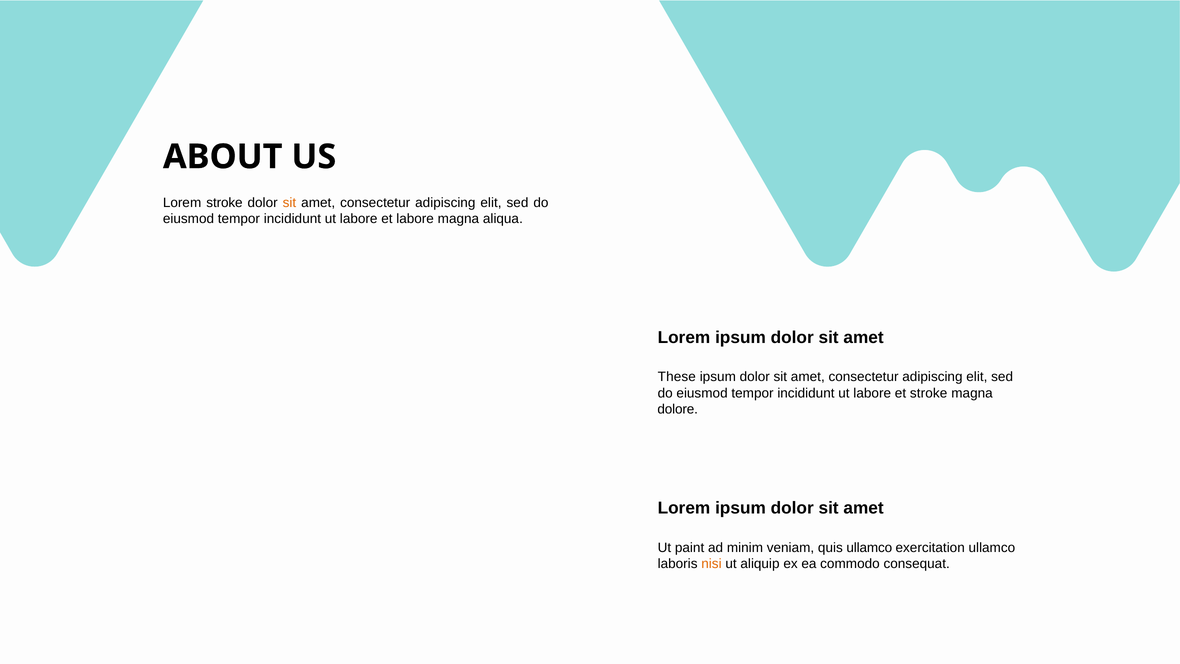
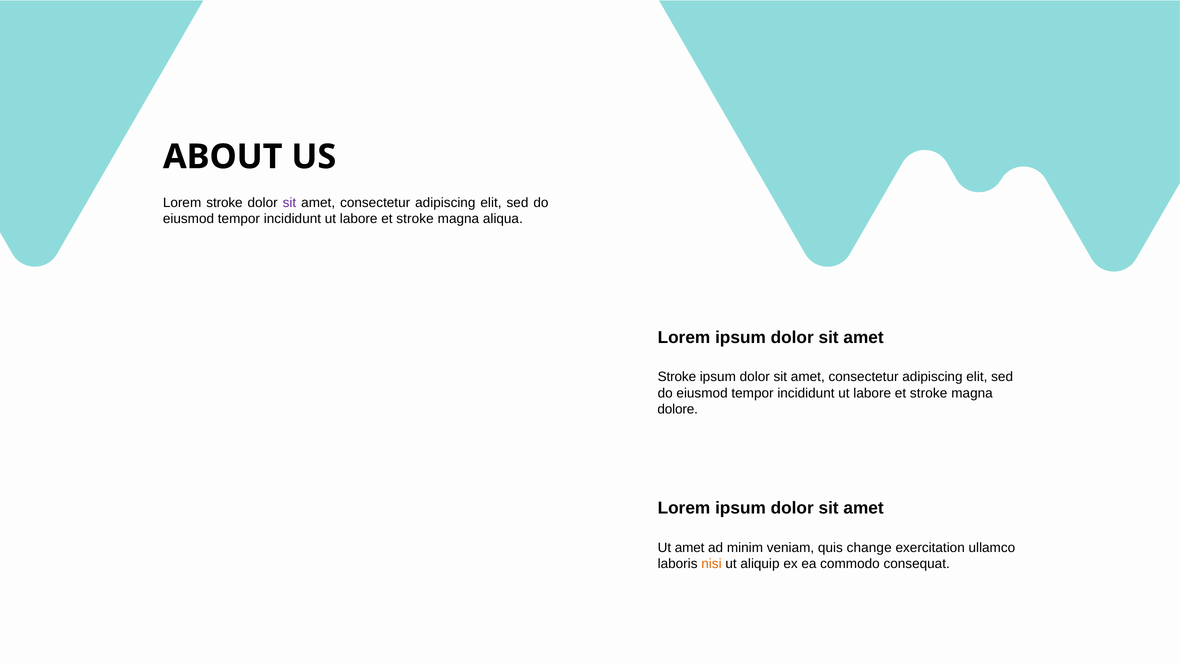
sit colour: orange -> purple (289, 202)
labore: labore -> stroke (415, 219)
These: These -> Stroke (677, 377)
Ut paint: paint -> amet (690, 548)
quis ullamco: ullamco -> change (869, 548)
